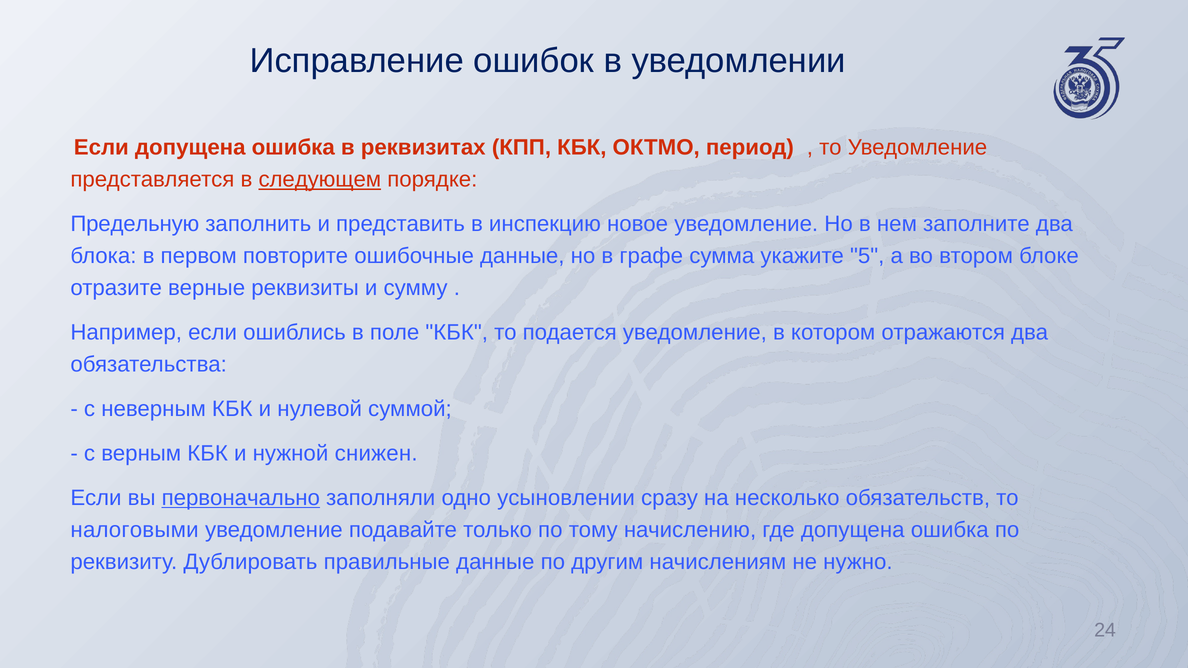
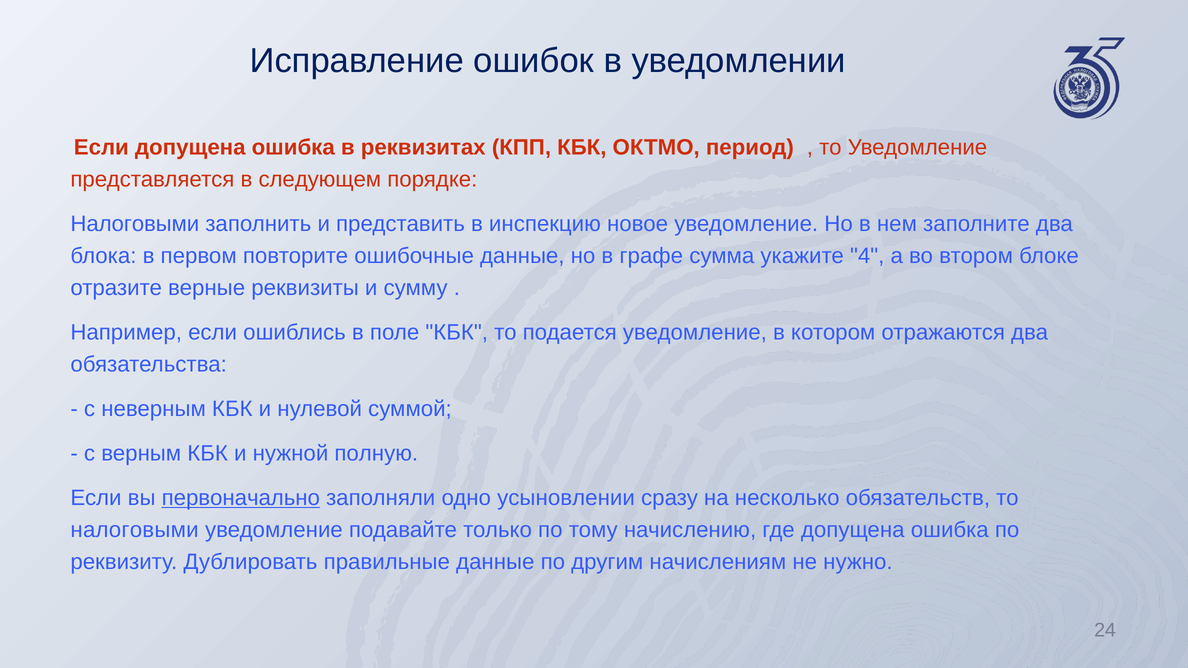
следующем underline: present -> none (320, 180)
Предельную: Предельную -> Налоговыми (135, 224)
5: 5 -> 4 (867, 256)
снижен: снижен -> полную (376, 454)
